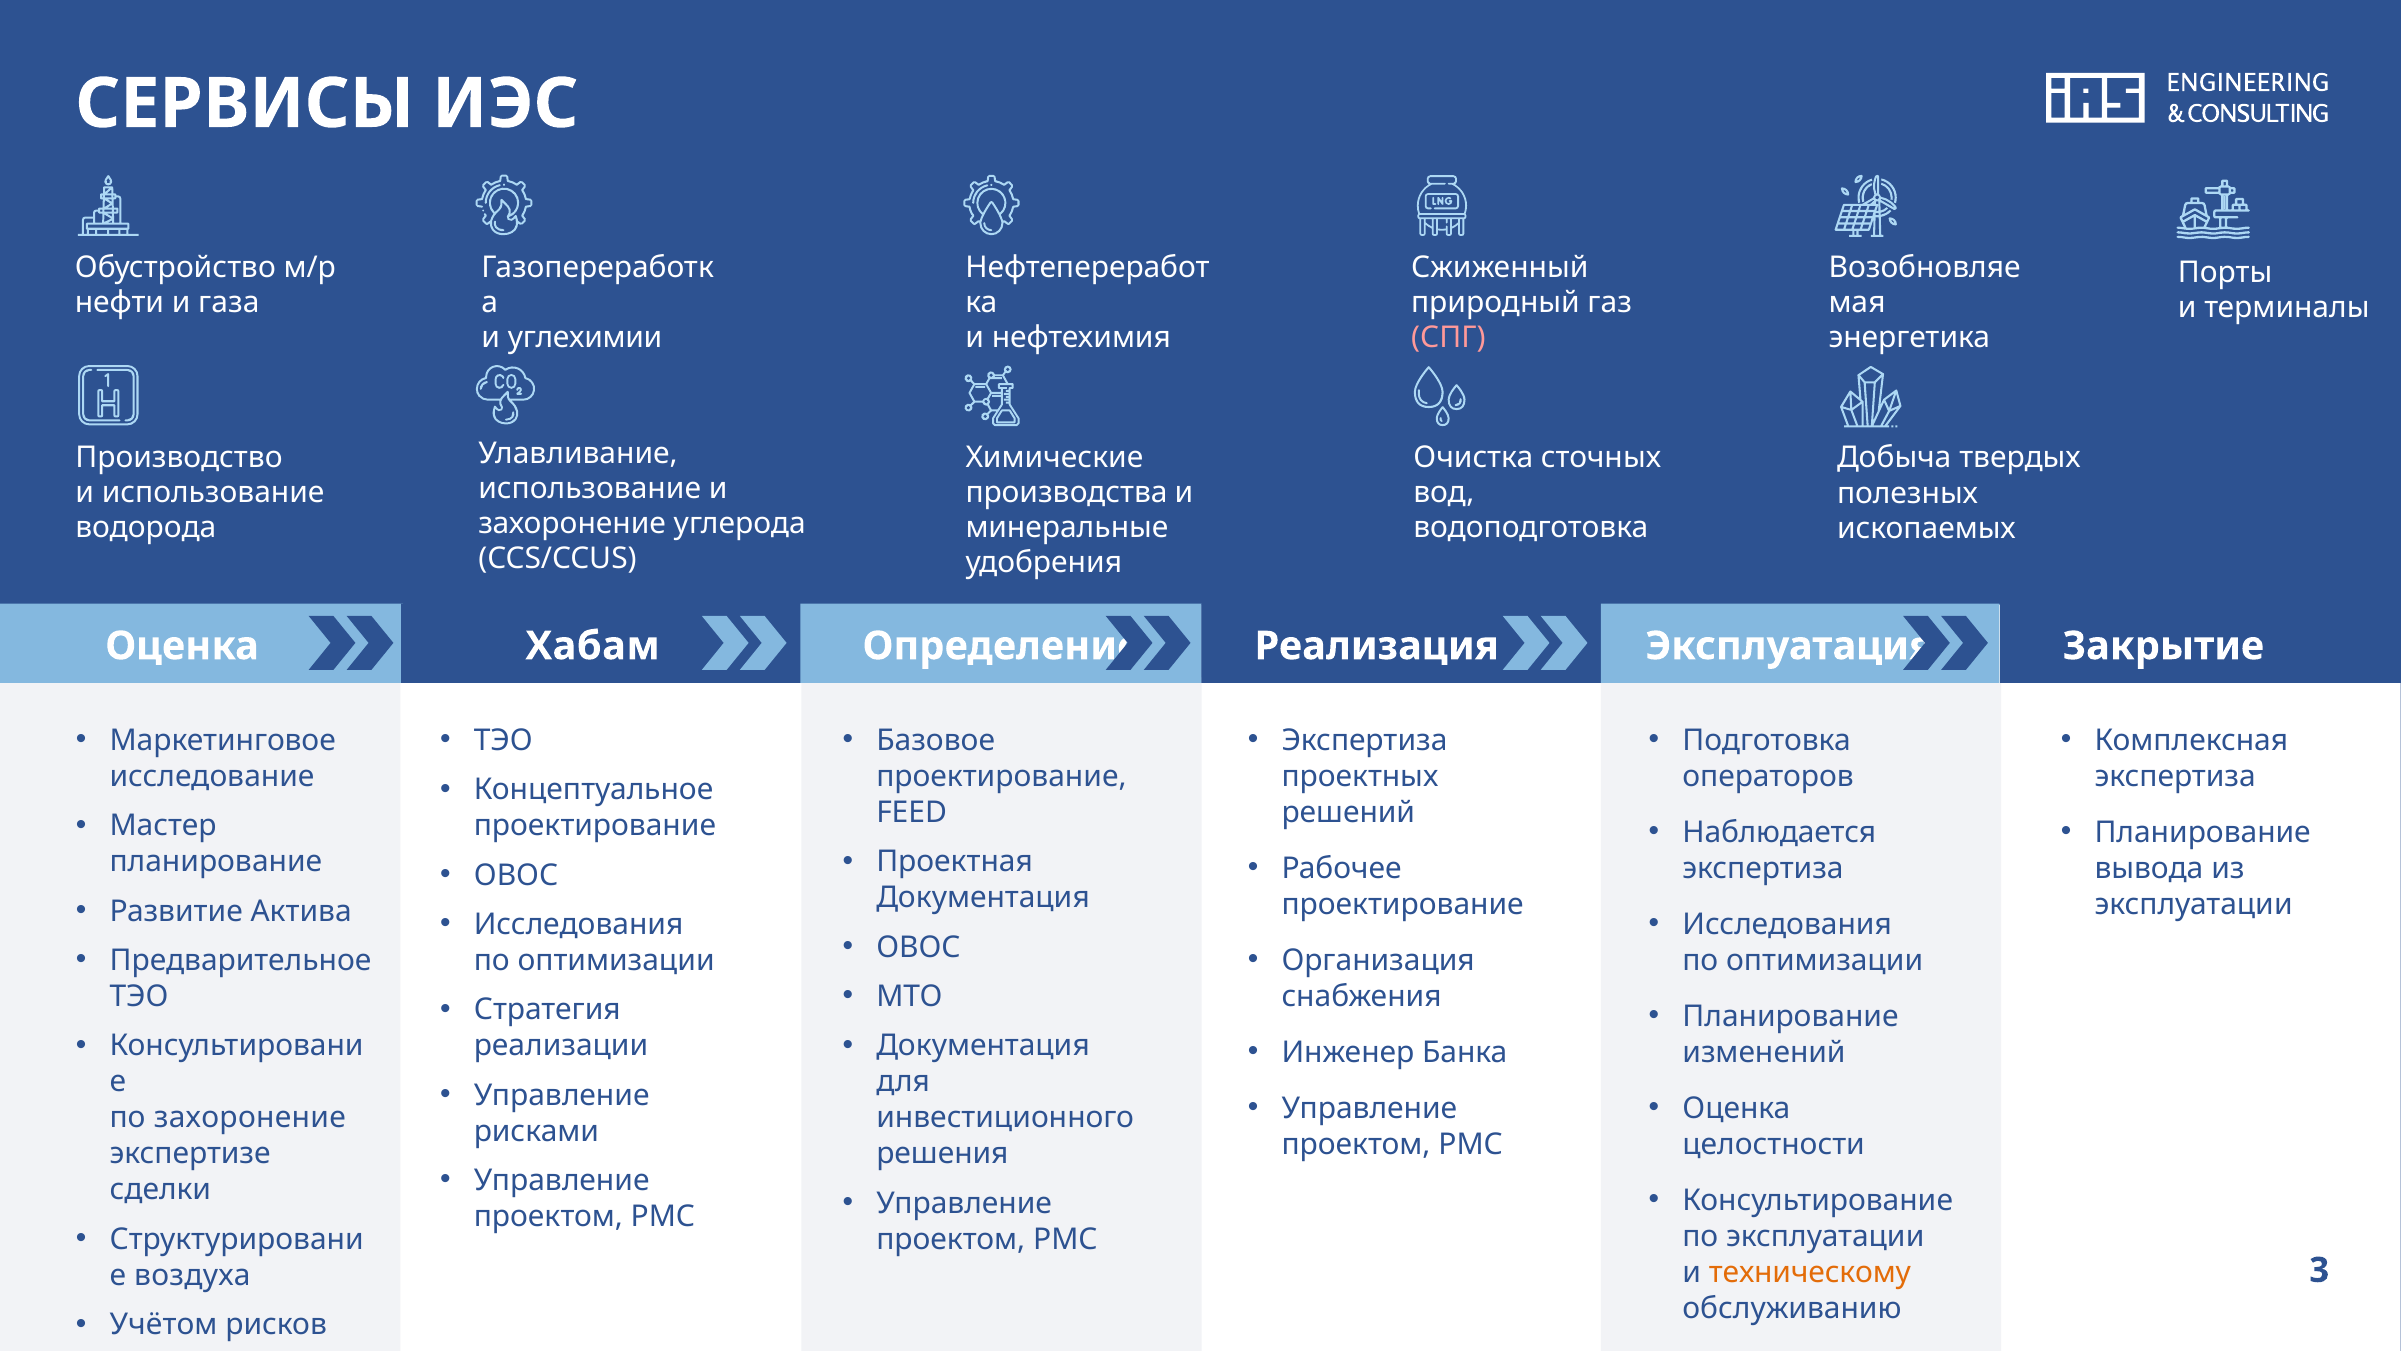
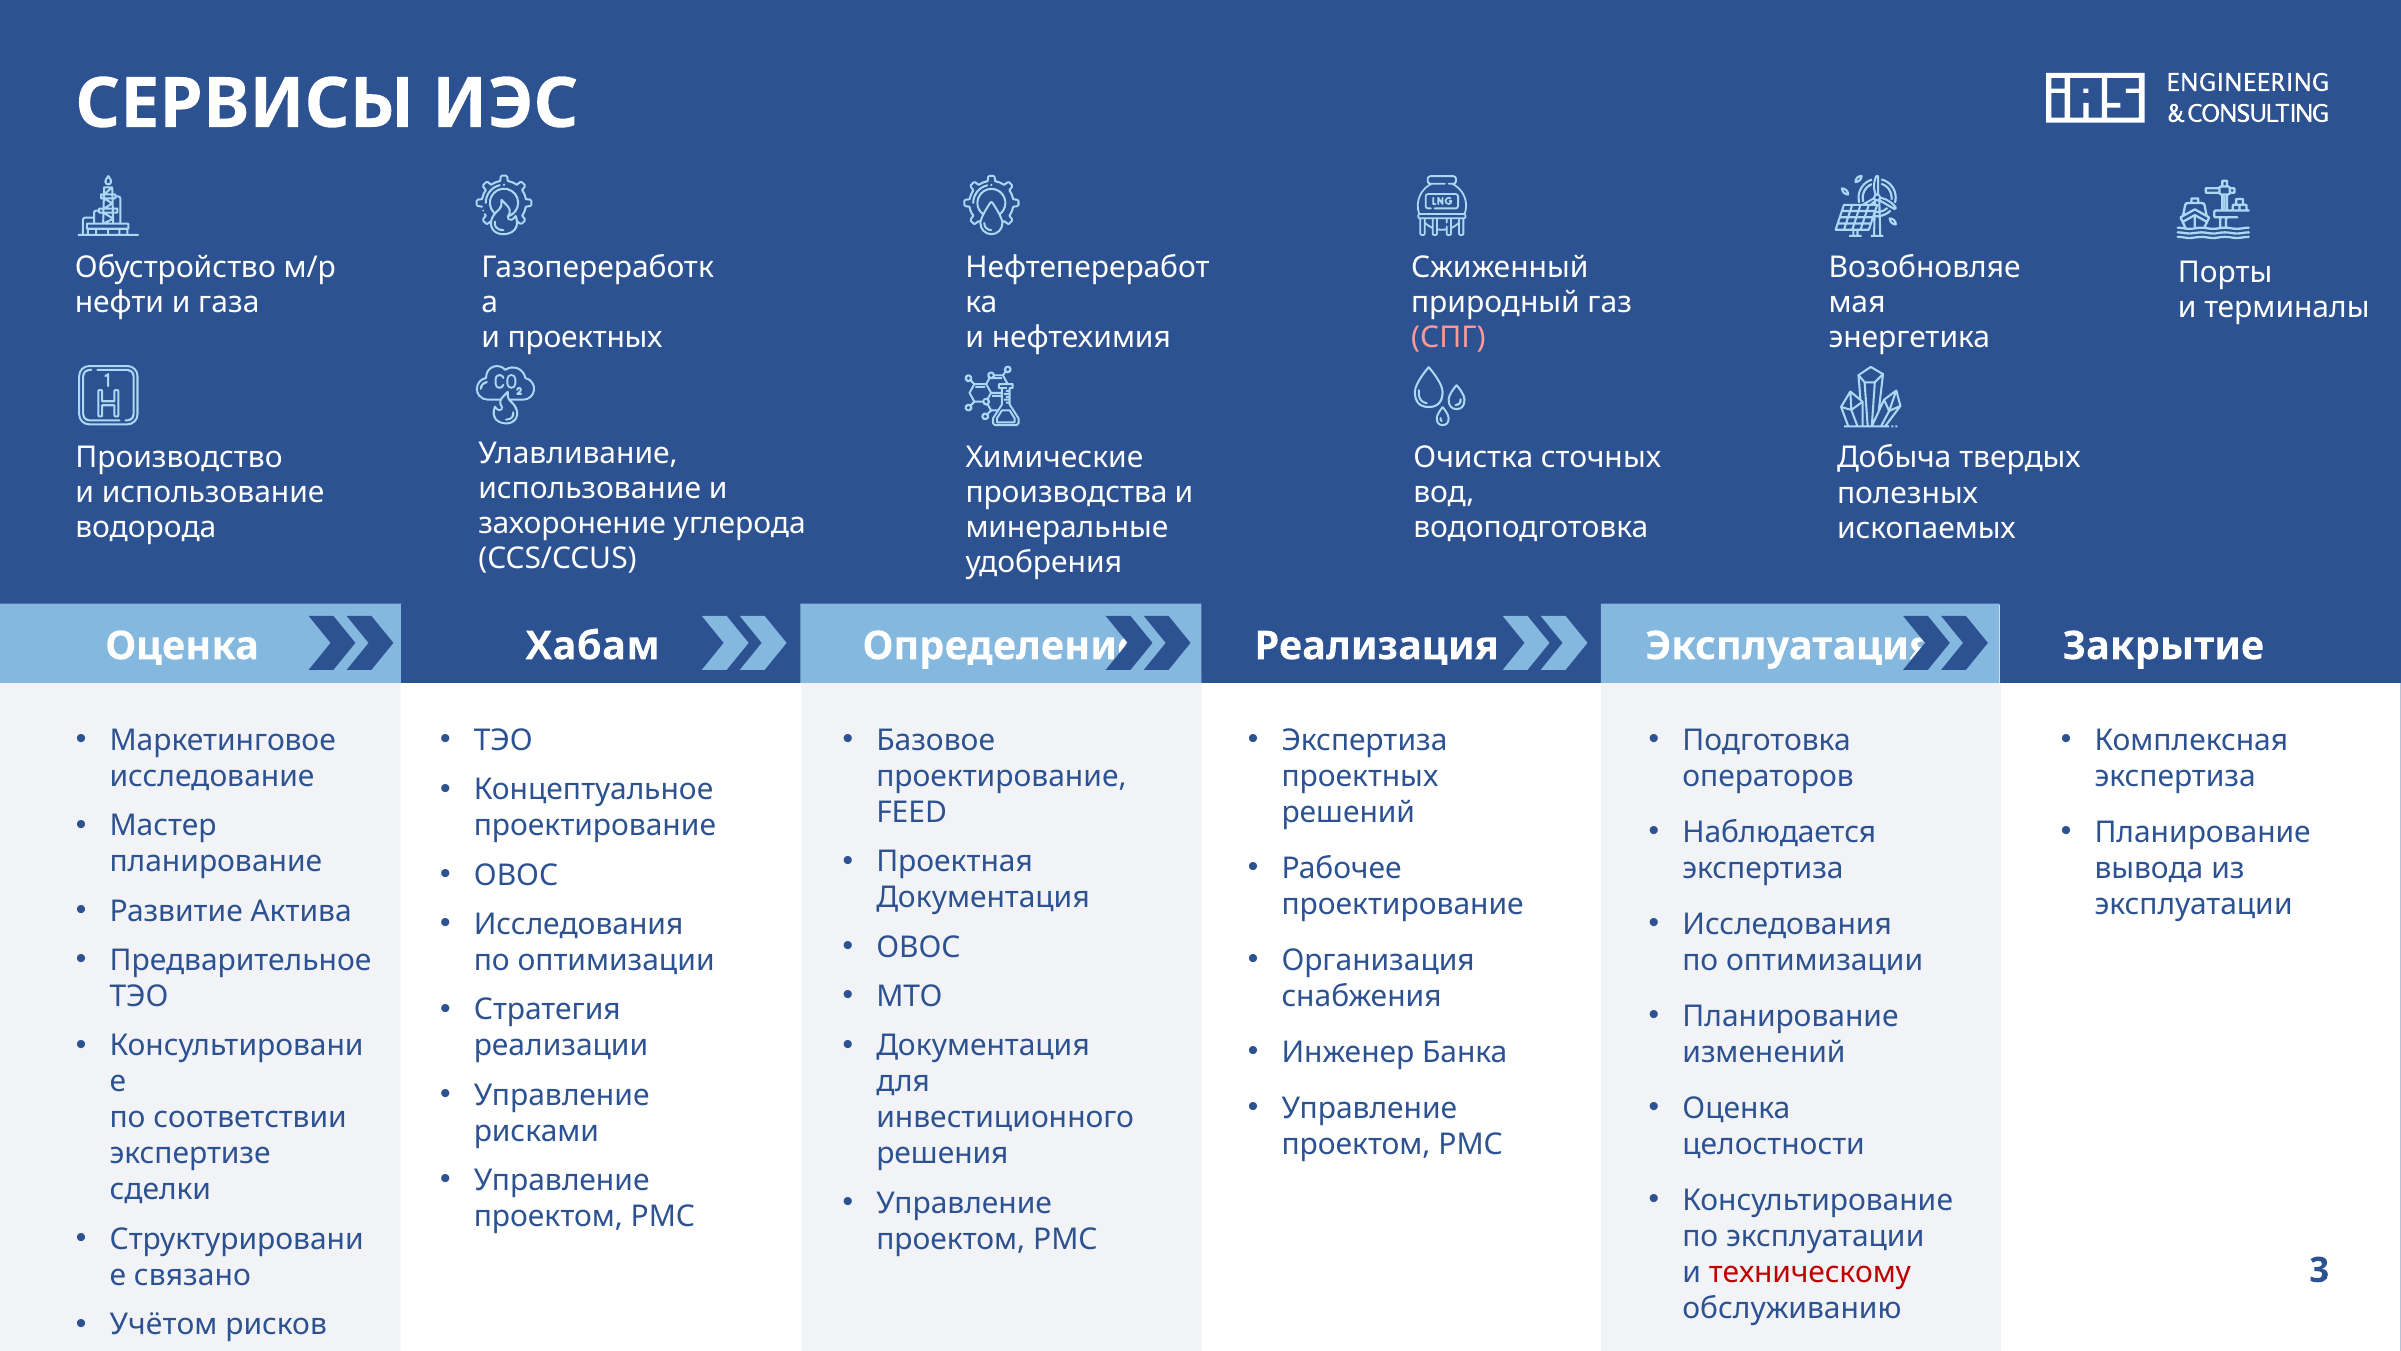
и углехимии: углехимии -> проектных (585, 338)
по захоронение: захоронение -> соответствии (250, 1118)
техническому colour: orange -> red (1810, 1272)
воздуха: воздуха -> связано (192, 1275)
